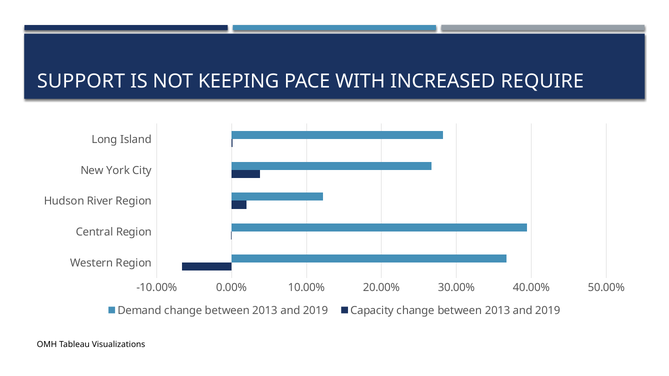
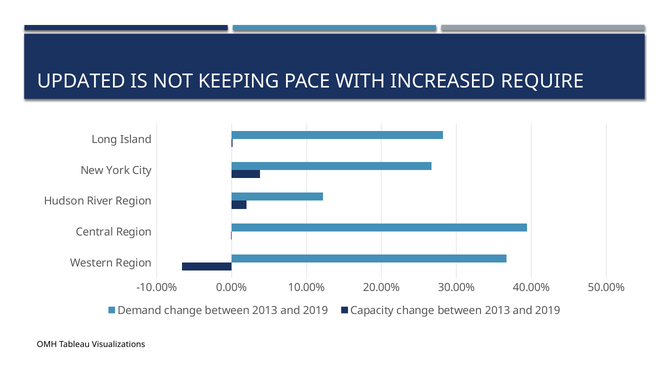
SUPPORT: SUPPORT -> UPDATED (81, 81)
